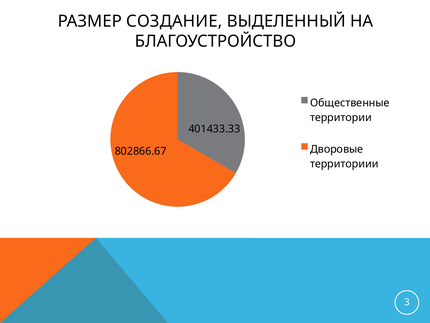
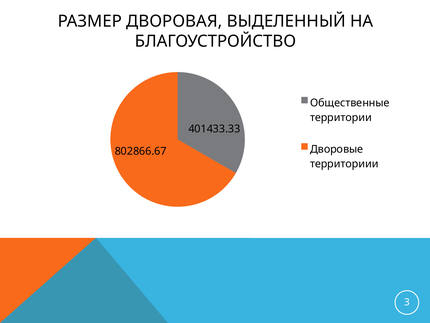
СОЗДАНИЕ: СОЗДАНИЕ -> ДВОРОВАЯ (174, 21)
